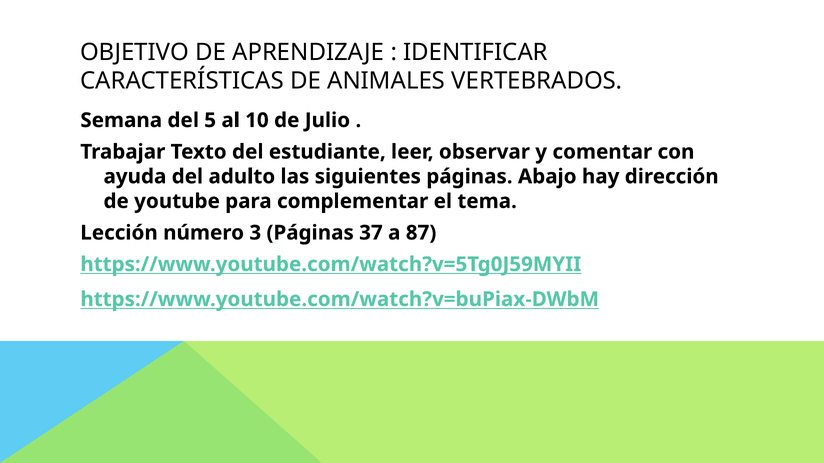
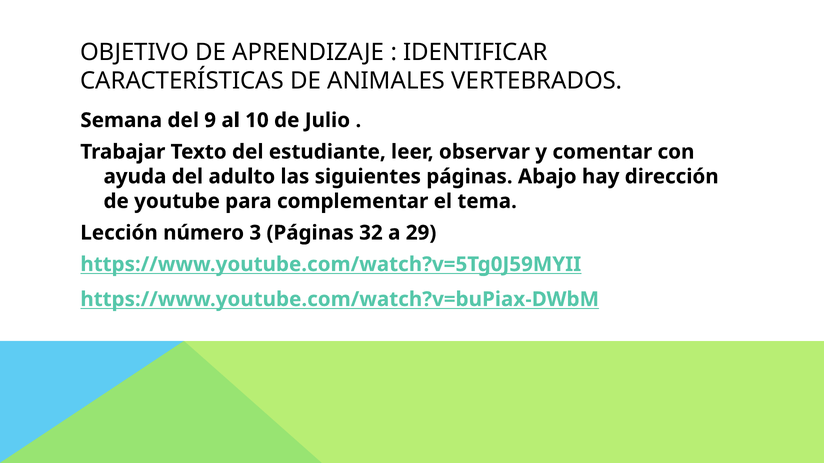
5: 5 -> 9 (210, 120)
37: 37 -> 32 (371, 233)
87: 87 -> 29 (421, 233)
